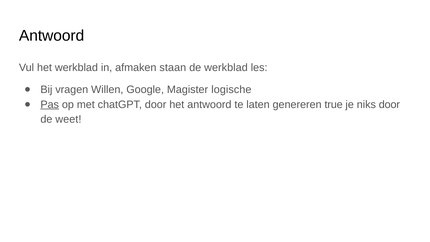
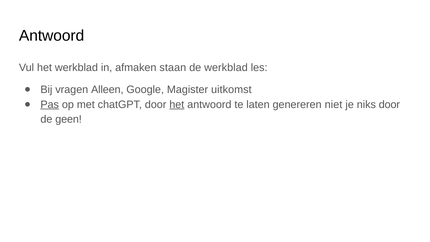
Willen: Willen -> Alleen (107, 90)
logische: logische -> uitkomst (231, 90)
het underline: none -> present (177, 104)
true: true -> niet (334, 104)
weet: weet -> geen (69, 119)
